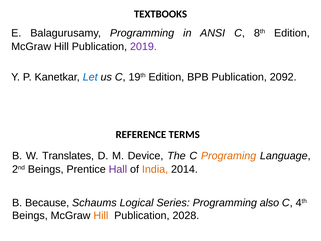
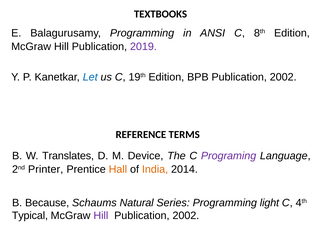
BPB Publication 2092: 2092 -> 2002 (283, 77)
Programing colour: orange -> purple (229, 156)
2nd Beings: Beings -> Printer (46, 169)
Hall colour: purple -> orange (118, 169)
Logical: Logical -> Natural (137, 203)
also: also -> light (269, 203)
Beings: Beings -> Typical (30, 215)
Hill colour: orange -> purple (101, 215)
2028: 2028 -> 2002 (186, 215)
